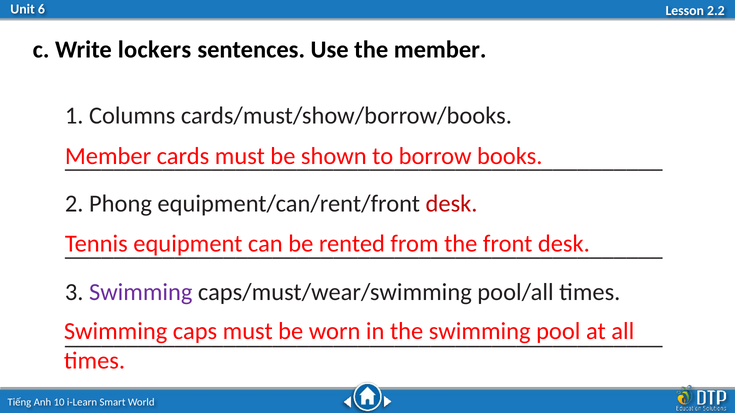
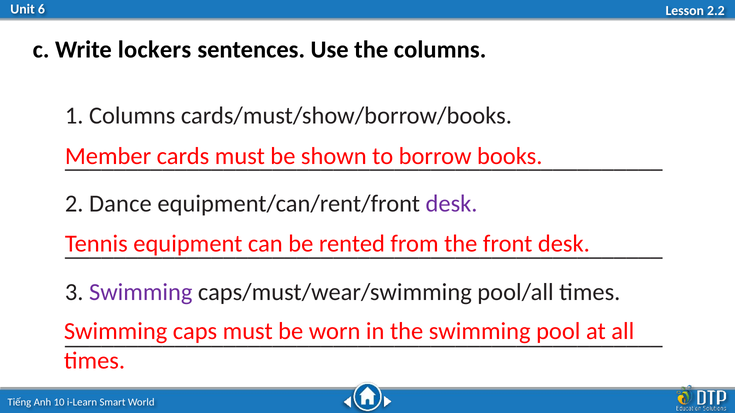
the member: member -> columns (440, 50)
Phong: Phong -> Dance (120, 204)
desk colour: red -> purple (452, 204)
